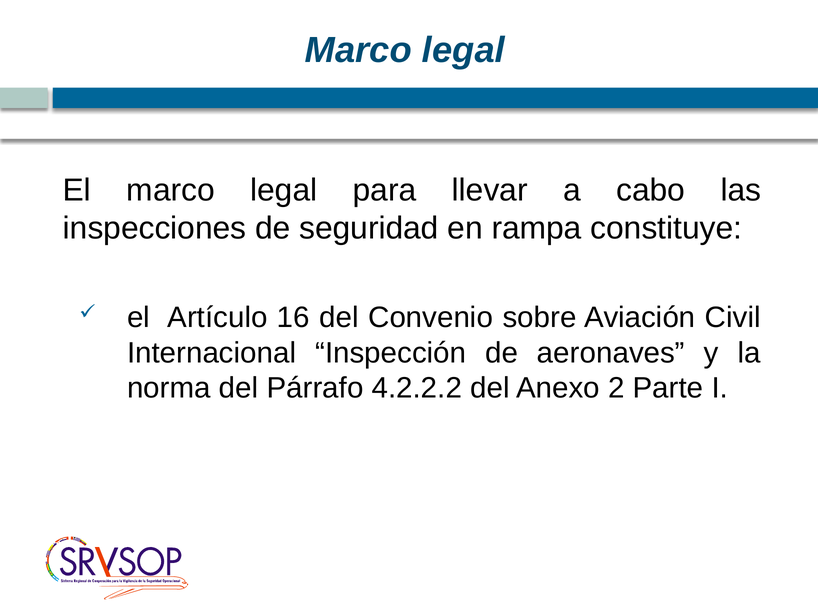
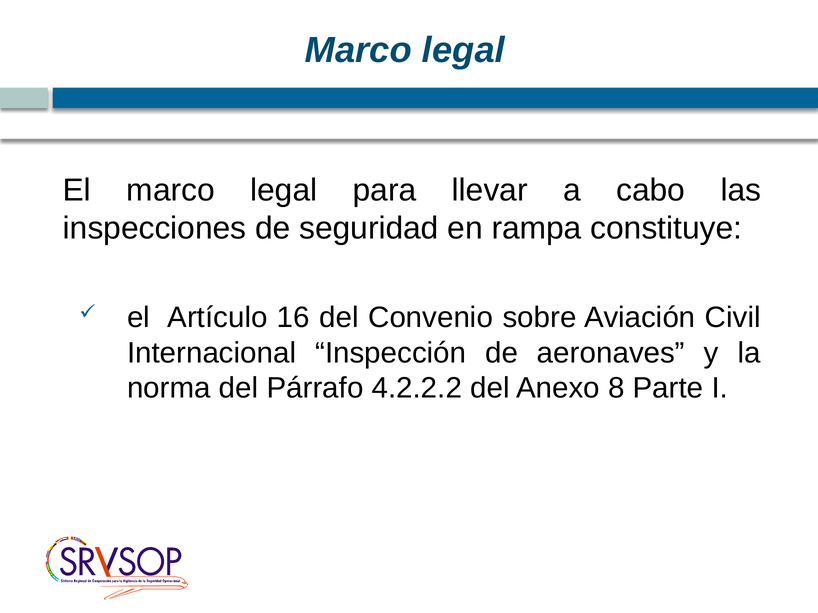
2: 2 -> 8 (616, 389)
